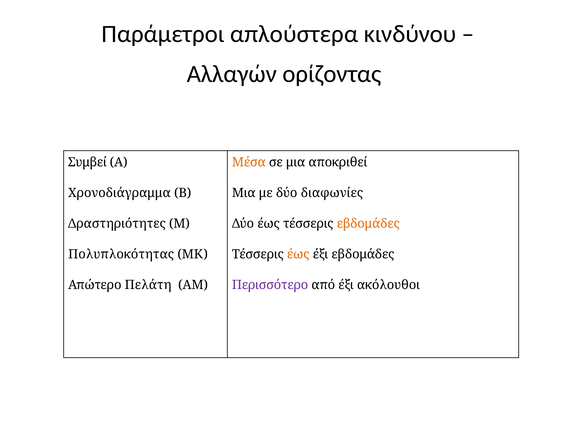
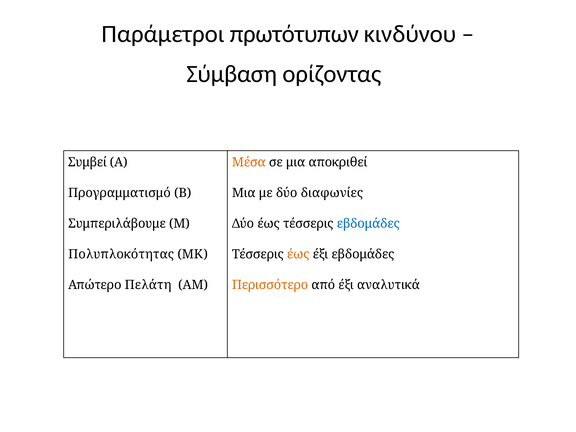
απλούστερα: απλούστερα -> πρωτότυπων (294, 34)
Αλλαγών: Αλλαγών -> Σύμβαση (232, 74)
Χρονοδιάγραμμα: Χρονοδιάγραμμα -> Προγραμματισμό (119, 193)
Δραστηριότητες: Δραστηριότητες -> Συμπεριλάβουμε (117, 224)
εβδομάδες colour: orange -> blue (368, 224)
Περισσότερο colour: purple -> orange (270, 285)
ακόλουθοι: ακόλουθοι -> αναλυτικά (388, 285)
